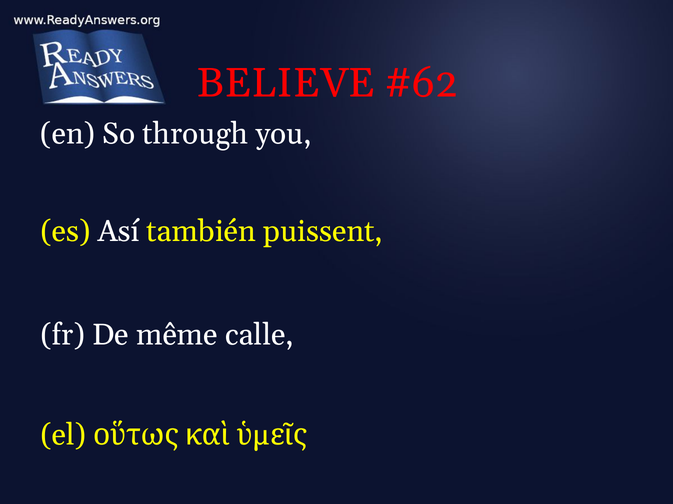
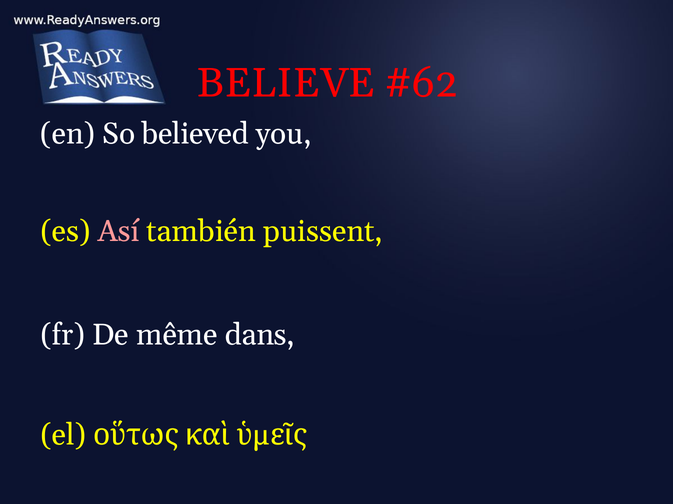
through: through -> believed (195, 134)
Así colour: white -> pink (118, 232)
calle: calle -> dans (260, 335)
